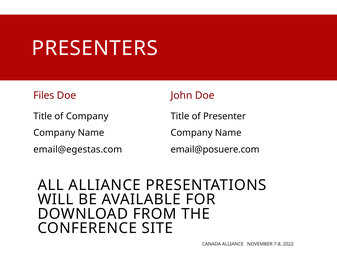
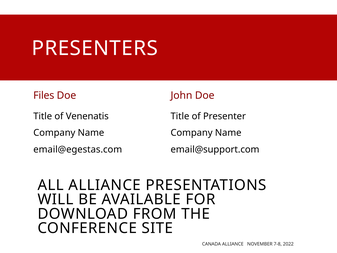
of Company: Company -> Venenatis (87, 116)
email@posuere.com: email@posuere.com -> email@support.com (215, 149)
